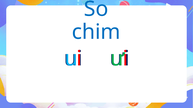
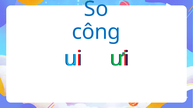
chim: chim -> công (96, 32)
